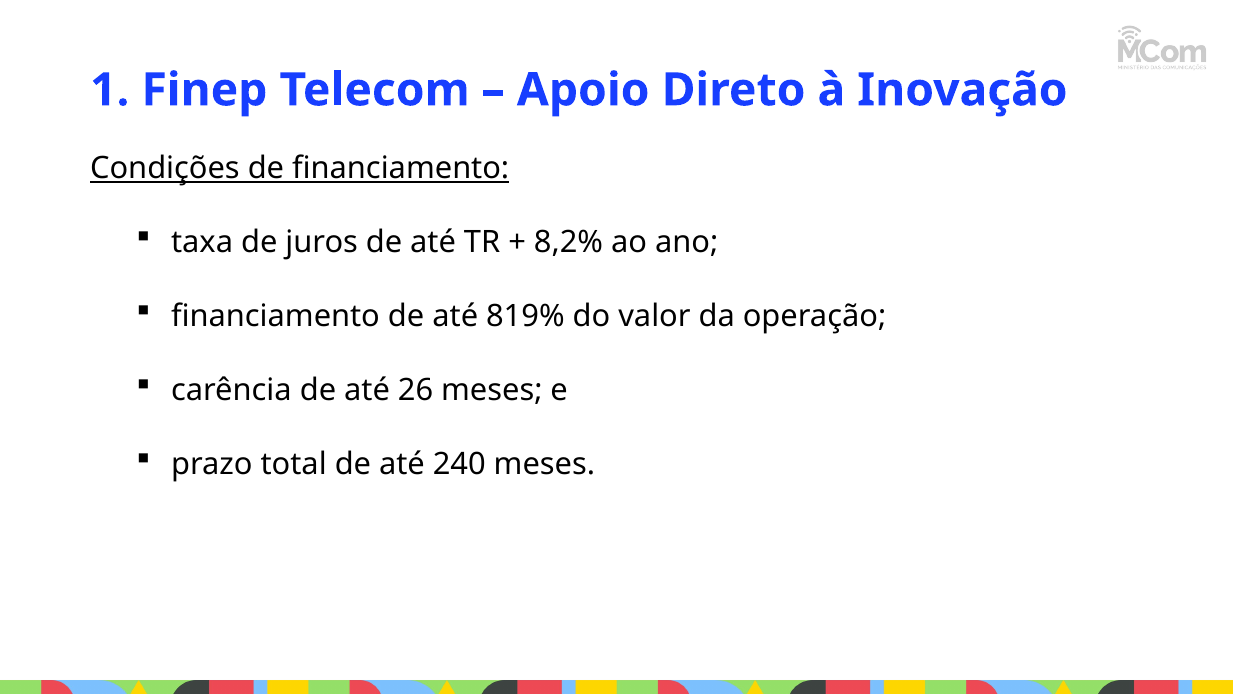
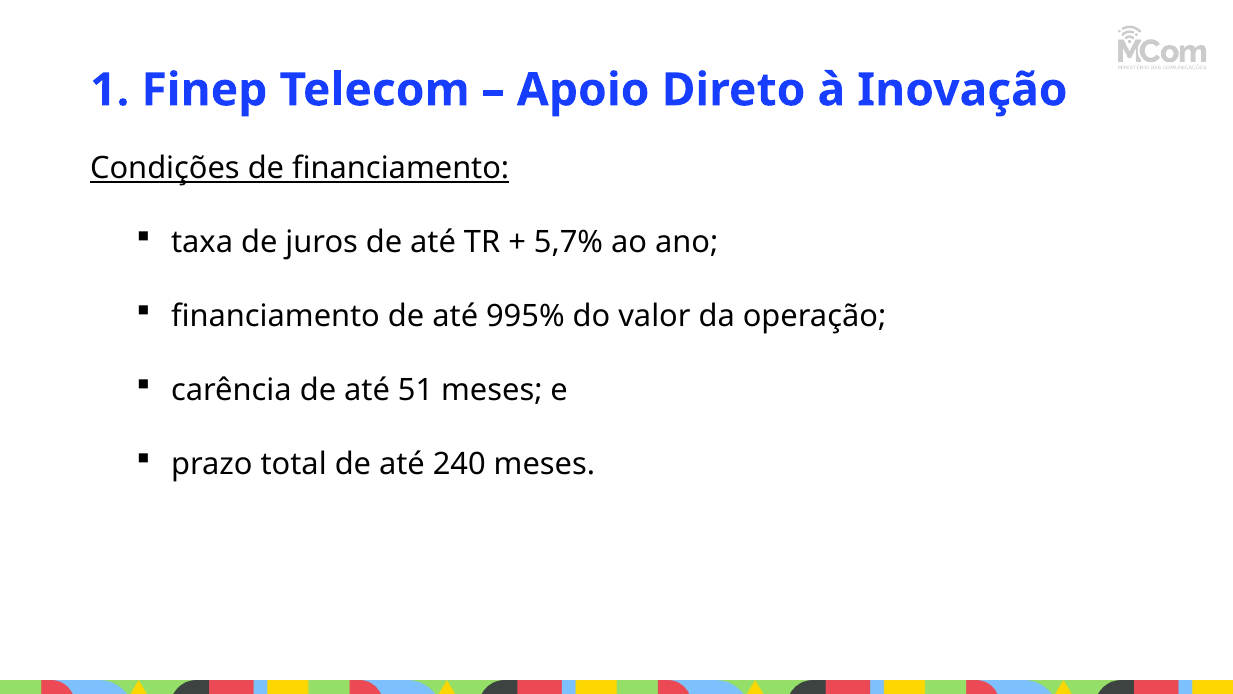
8,2%: 8,2% -> 5,7% (569, 242)
819%: 819% -> 995% (525, 316)
26: 26 -> 51 (416, 390)
